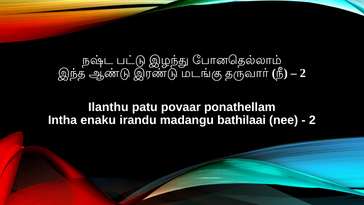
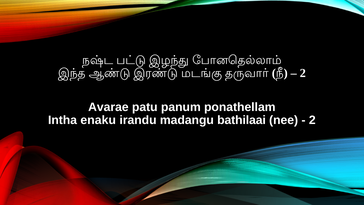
Ilanthu: Ilanthu -> Avarae (108, 107)
povaar: povaar -> panum (181, 107)
